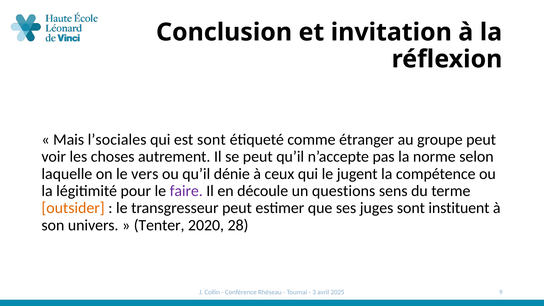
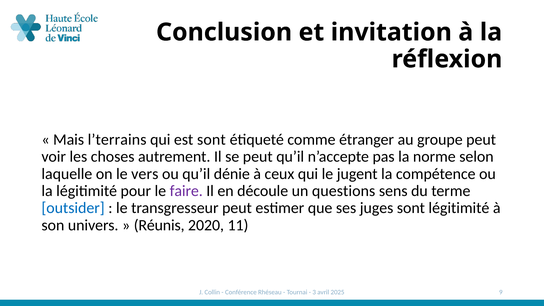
l’sociales: l’sociales -> l’terrains (117, 140)
outsider colour: orange -> blue (73, 208)
sont instituent: instituent -> légitimité (459, 208)
Tenter: Tenter -> Réunis (159, 225)
28: 28 -> 11 (238, 225)
